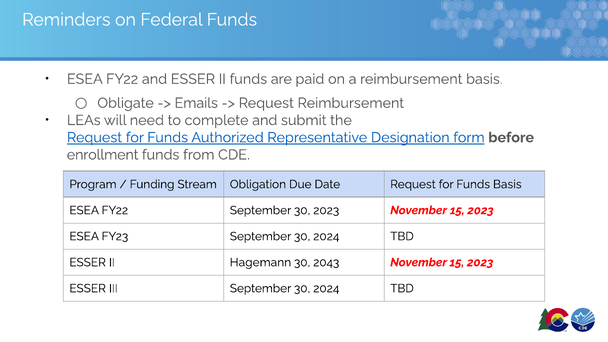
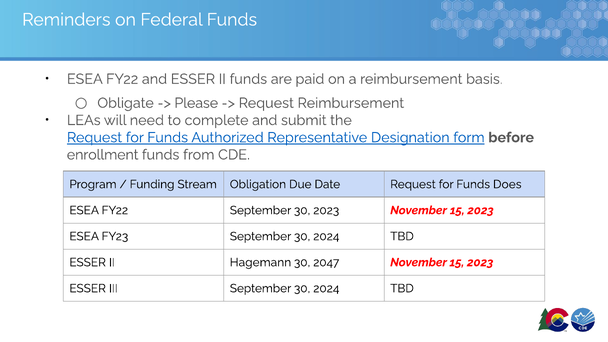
Emails: Emails -> Please (196, 103)
Funds Basis: Basis -> Does (507, 184)
2043: 2043 -> 2047 (326, 262)
